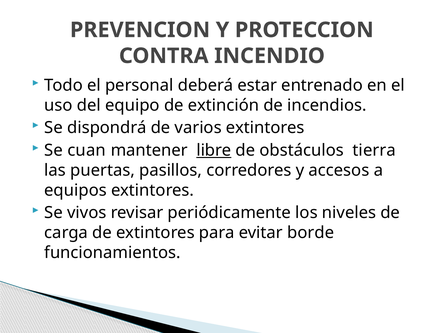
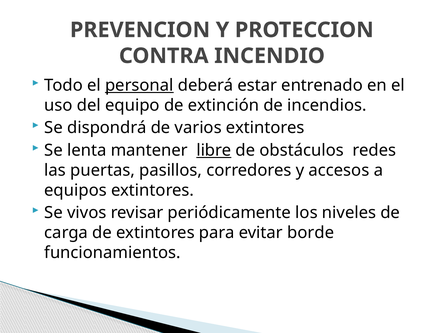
personal underline: none -> present (139, 85)
cuan: cuan -> lenta (87, 150)
tierra: tierra -> redes (374, 150)
